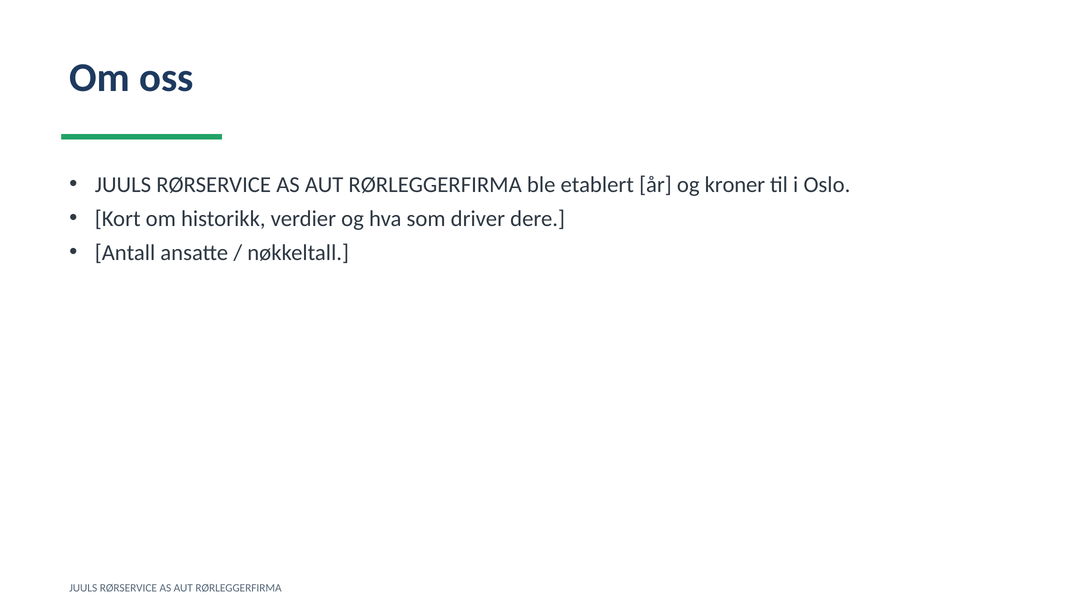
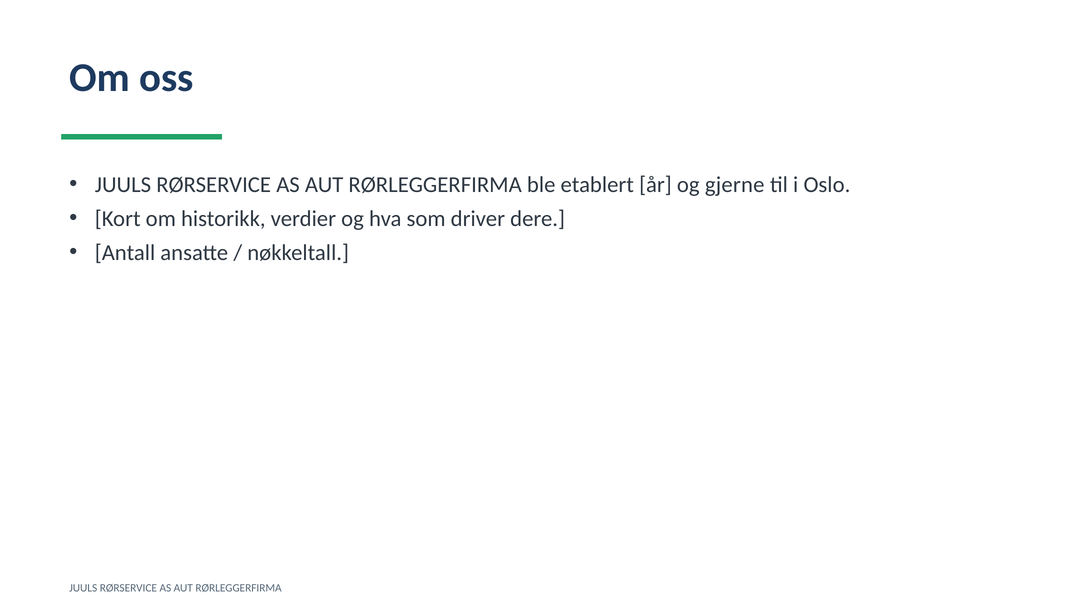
kroner: kroner -> gjerne (735, 184)
